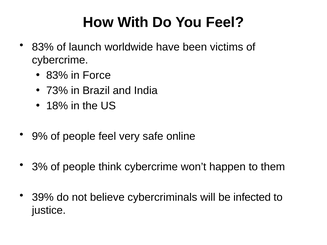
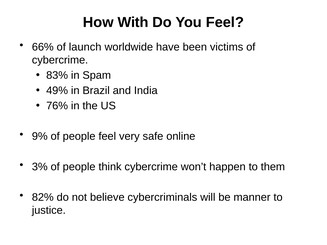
83%: 83% -> 66% (43, 47)
Force: Force -> Spam (97, 75)
73%: 73% -> 49% (57, 91)
18%: 18% -> 76% (57, 106)
39%: 39% -> 82% (43, 197)
infected: infected -> manner (252, 197)
